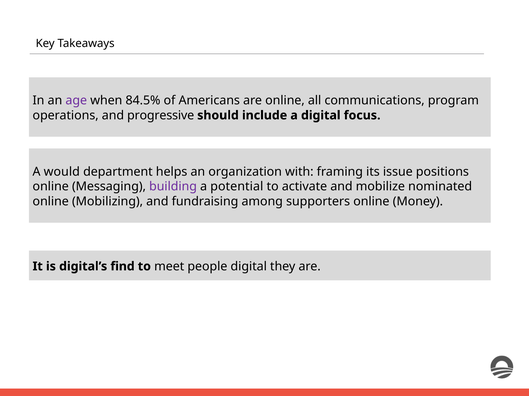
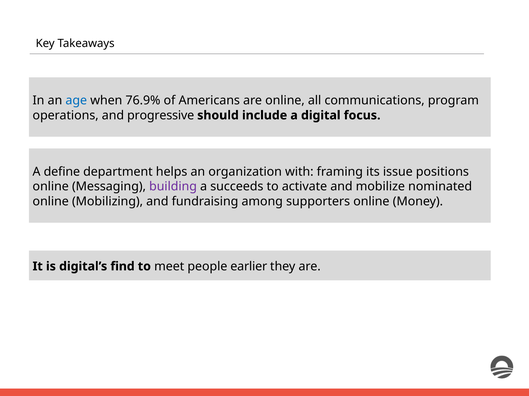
age colour: purple -> blue (76, 101)
84.5%: 84.5% -> 76.9% (143, 101)
would: would -> define (62, 172)
potential: potential -> succeeds (237, 187)
people digital: digital -> earlier (249, 267)
